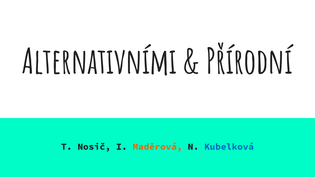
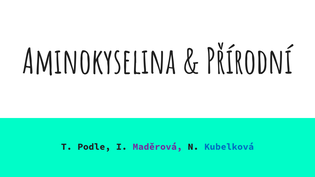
Alternativními: Alternativními -> Aminokyselina (99, 62)
Nosič: Nosič -> Podle (94, 147)
Maděrová colour: orange -> purple (157, 147)
